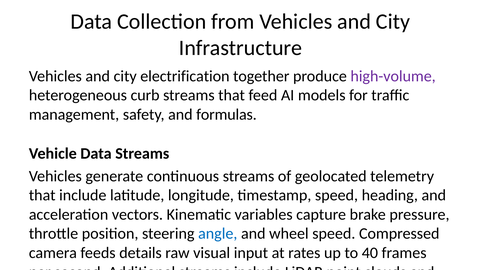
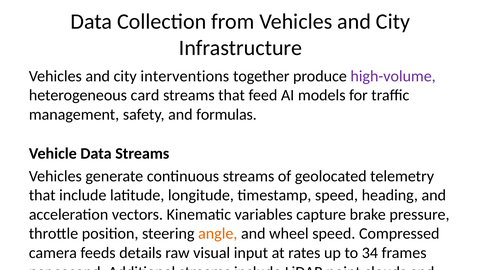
electrification: electrification -> interventions (185, 76)
curb: curb -> card (145, 96)
angle colour: blue -> orange (218, 234)
40: 40 -> 34 (370, 253)
